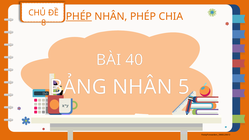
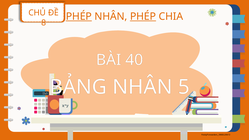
PHÉP underline: none -> present (143, 16)
